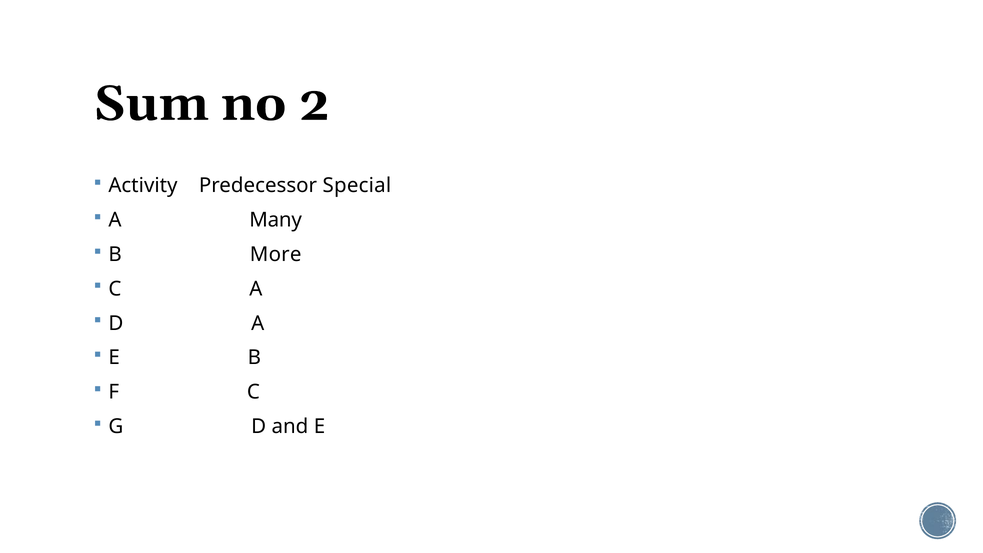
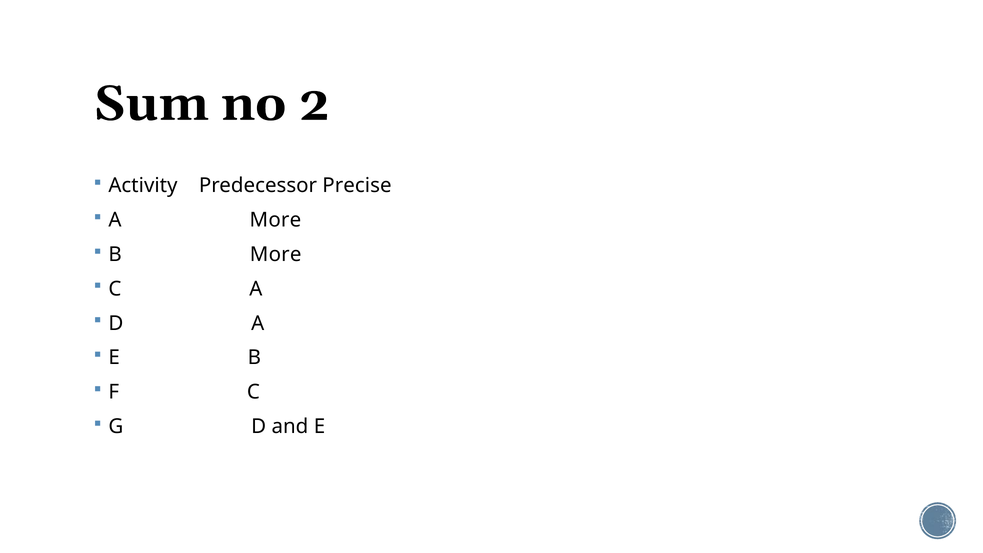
Special: Special -> Precise (357, 186)
A Many: Many -> More (275, 220)
